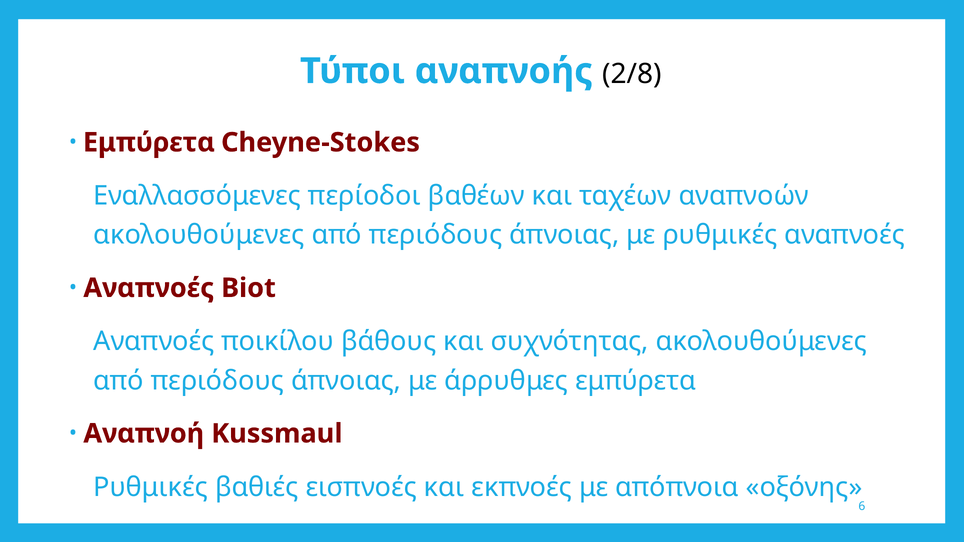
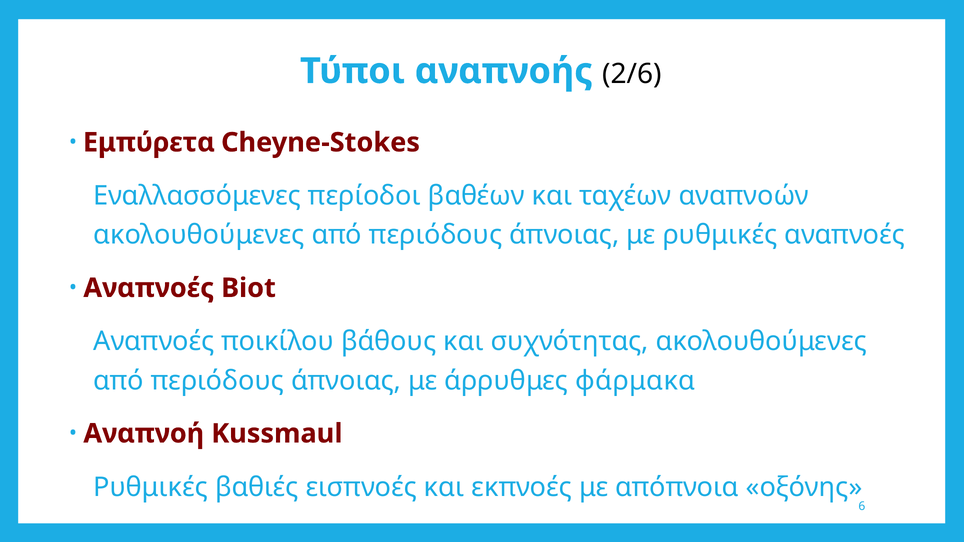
2/8: 2/8 -> 2/6 (632, 74)
άρρυθμες εμπύρετα: εμπύρετα -> φάρμακα (635, 381)
